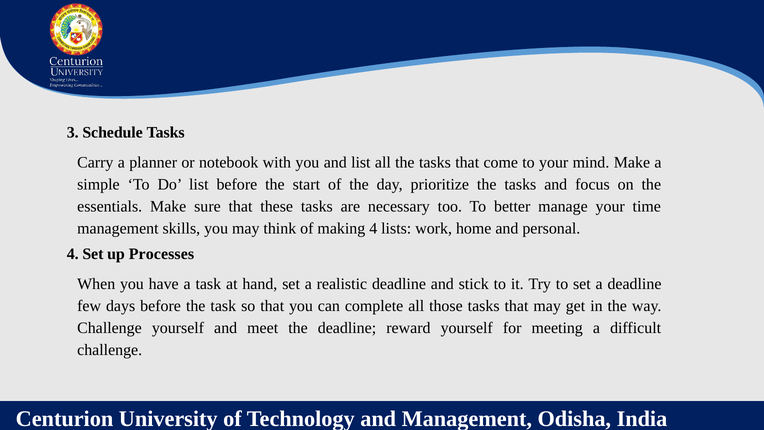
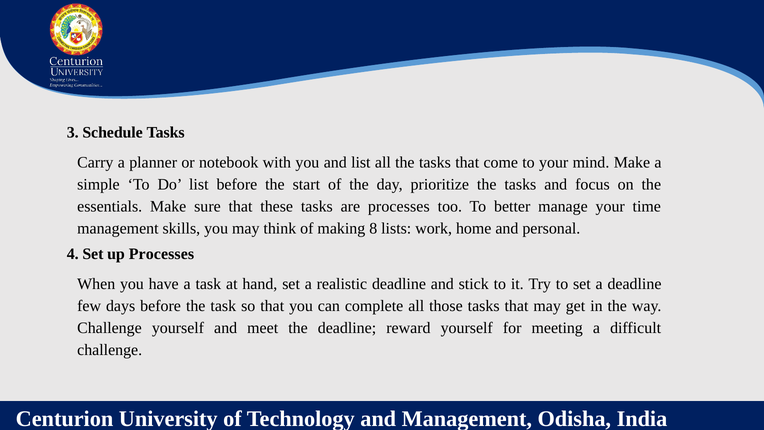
are necessary: necessary -> processes (399, 206)
making 4: 4 -> 8 (373, 228)
